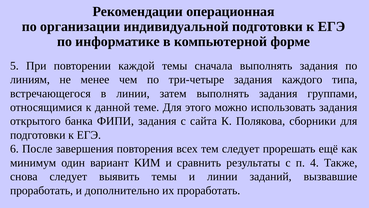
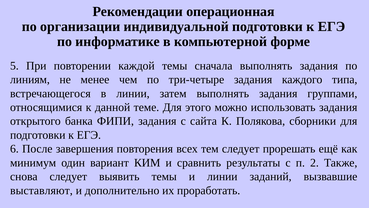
4: 4 -> 2 (314, 162)
проработать: проработать -> выставляют (41, 190)
